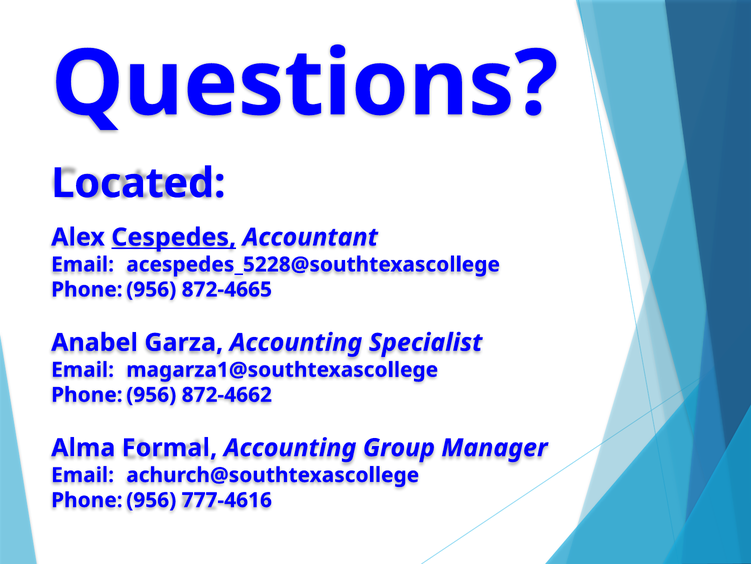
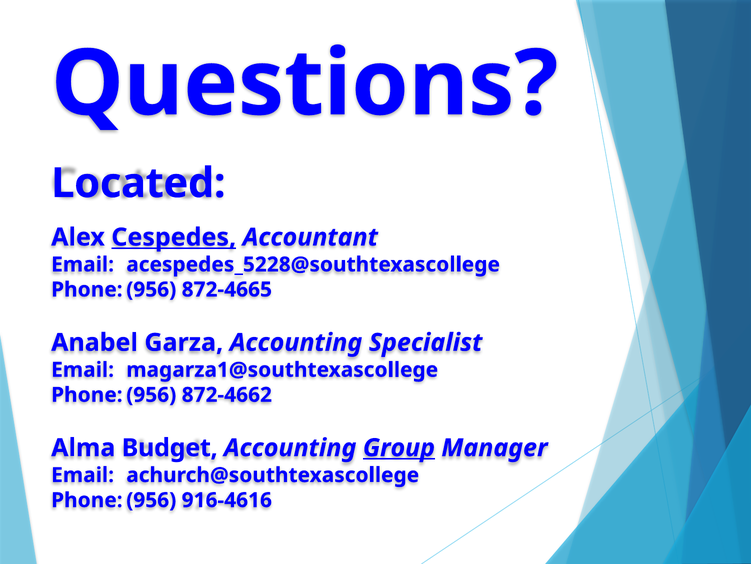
Formal: Formal -> Budget (170, 447)
Group underline: none -> present (399, 447)
777-4616: 777-4616 -> 916-4616 (227, 500)
